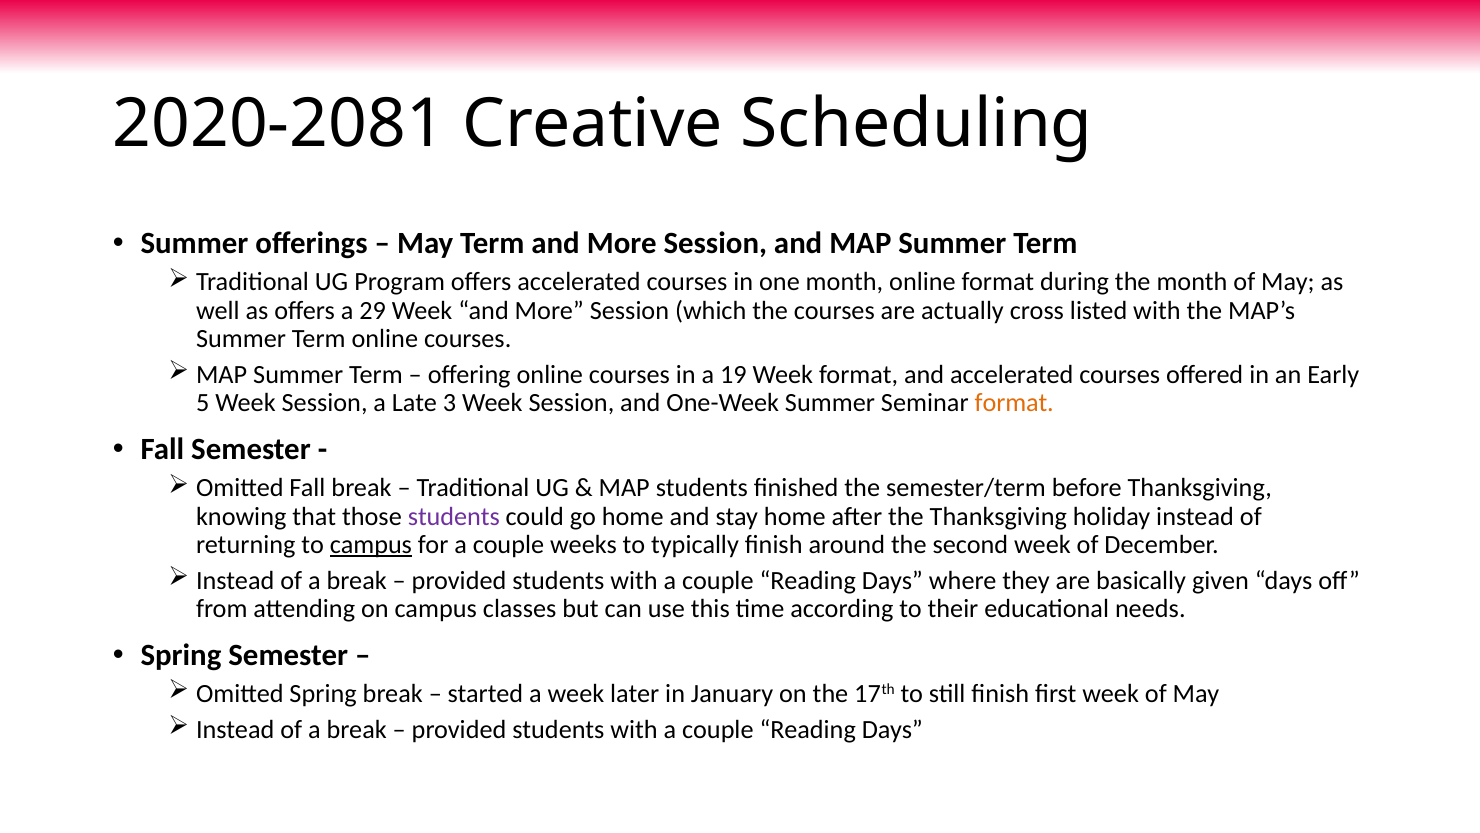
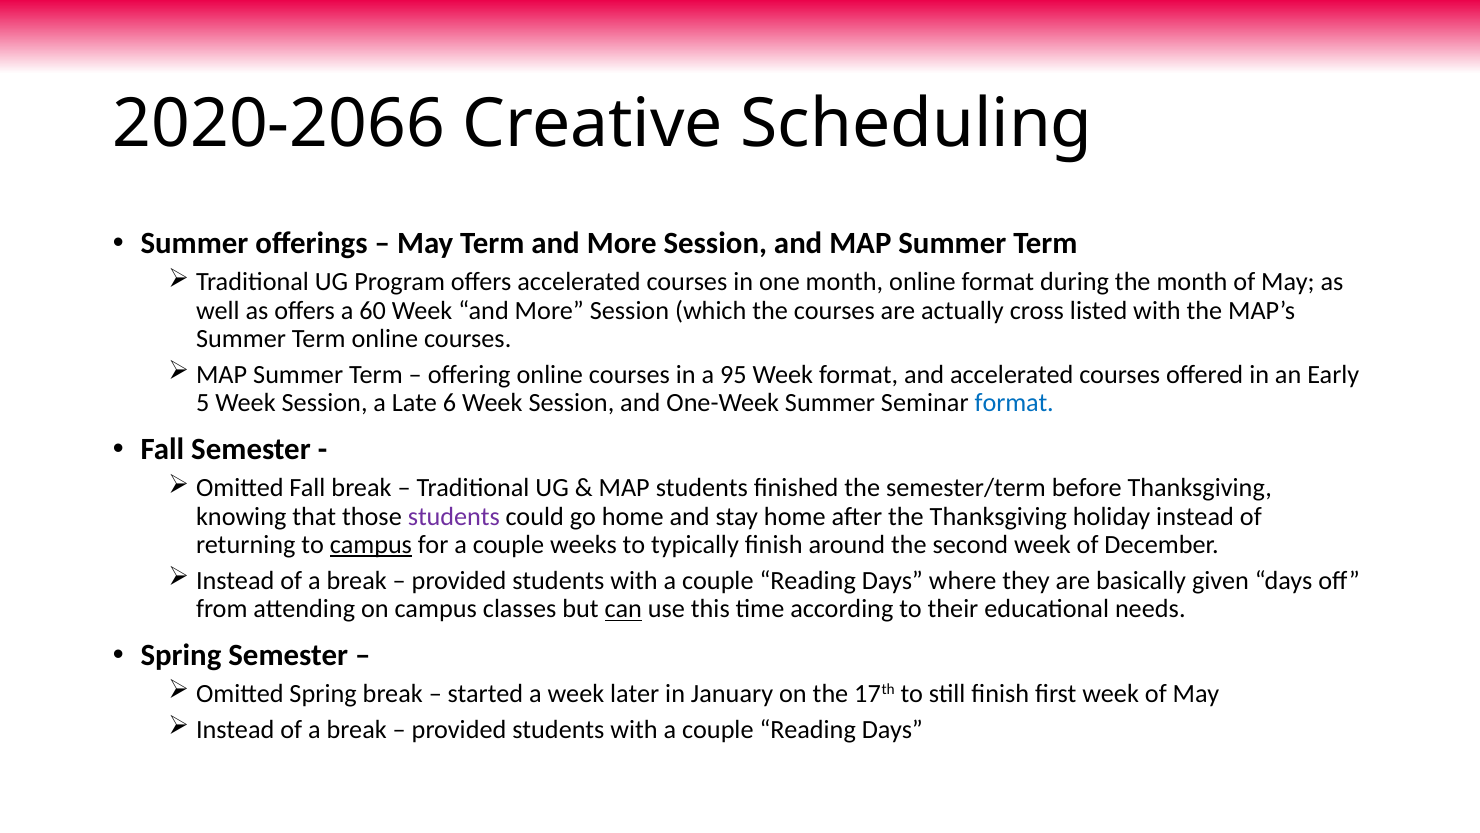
2020-2081: 2020-2081 -> 2020-2066 (279, 124)
29: 29 -> 60 (373, 310)
19: 19 -> 95 (733, 375)
3: 3 -> 6 (450, 403)
format colour: orange -> blue (1014, 403)
can underline: none -> present (623, 609)
